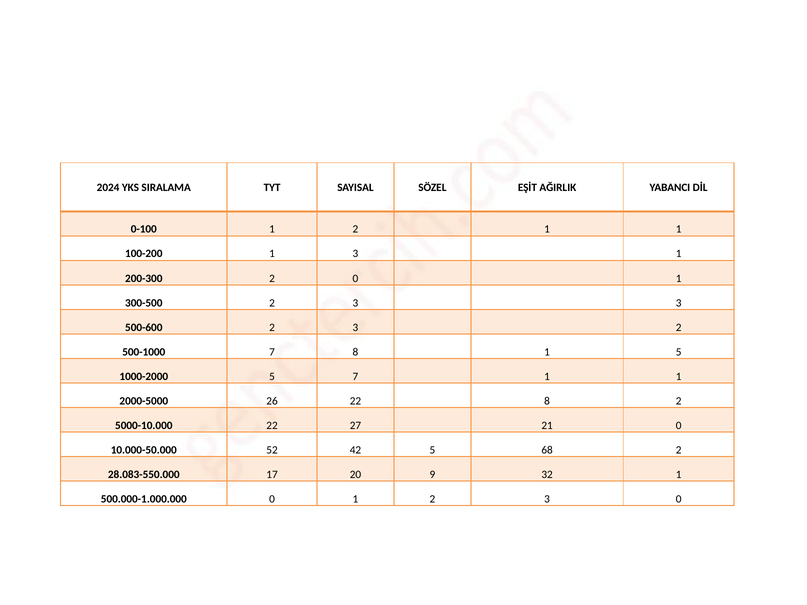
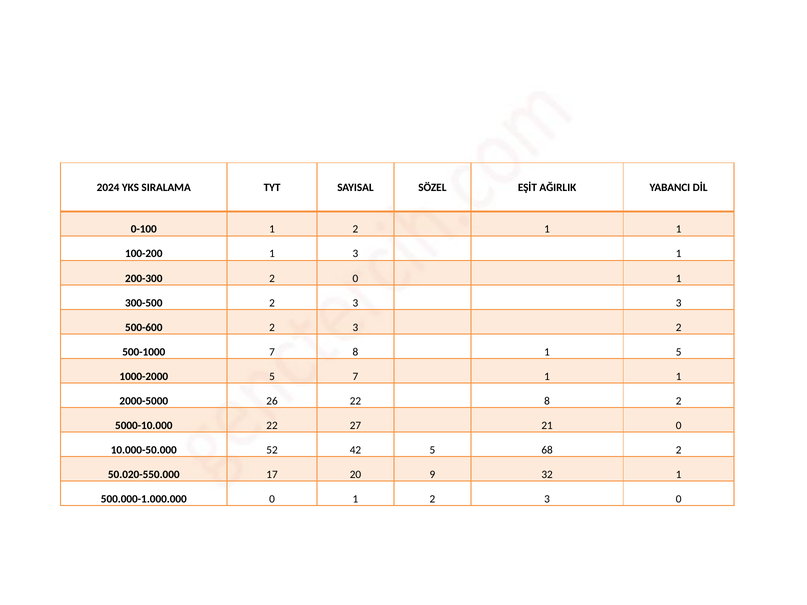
28.083-550.000: 28.083-550.000 -> 50.020-550.000 (144, 475)
